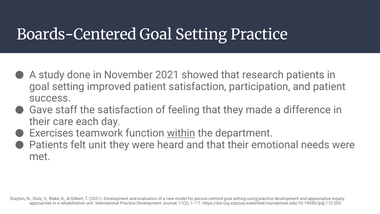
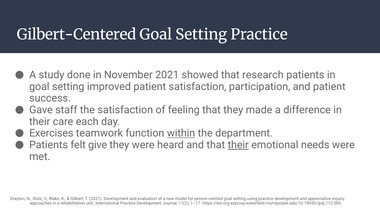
Boards-Centered: Boards-Centered -> Gilbert-Centered (76, 34)
felt unit: unit -> give (98, 145)
their underline: none -> present (238, 145)
